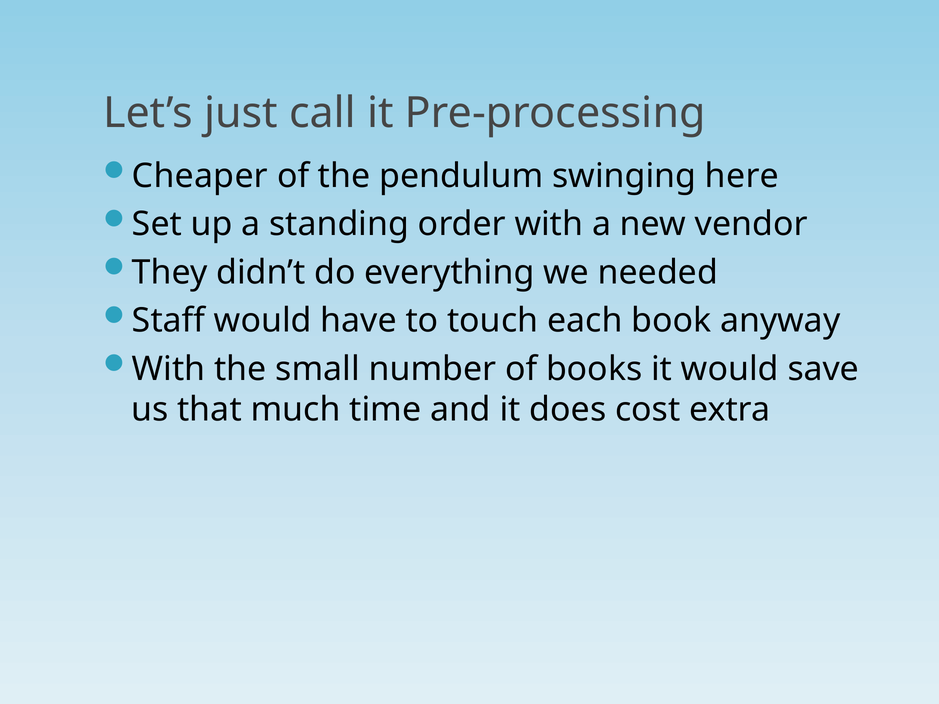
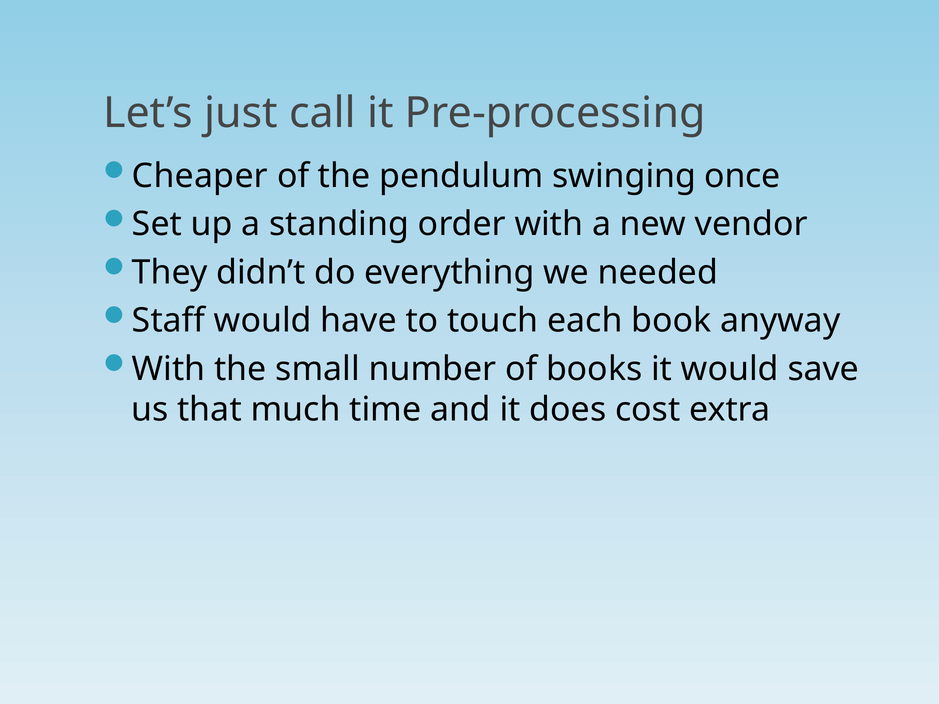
here: here -> once (742, 176)
